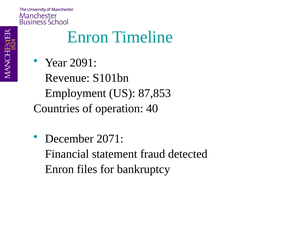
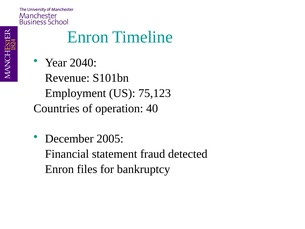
2091: 2091 -> 2040 (83, 63)
87,853: 87,853 -> 75,123 (155, 93)
2071: 2071 -> 2005 (110, 139)
